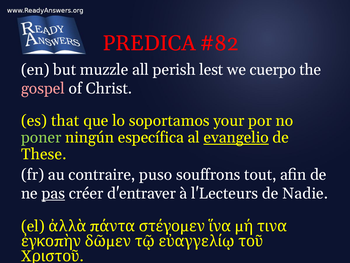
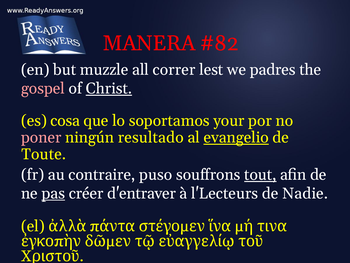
PREDICA: PREDICA -> MANERA (149, 43)
perish: perish -> correr (174, 70)
cuerpo: cuerpo -> padres (273, 70)
Christ underline: none -> present (109, 88)
that: that -> cosa (65, 120)
poner colour: light green -> pink (41, 137)
específica: específica -> resultado (151, 137)
These: These -> Toute (44, 154)
tout underline: none -> present (260, 174)
